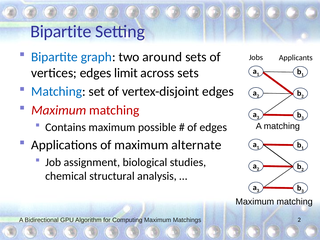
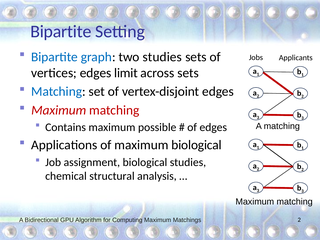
two around: around -> studies (162, 57)
maximum alternate: alternate -> biological (197, 145)
